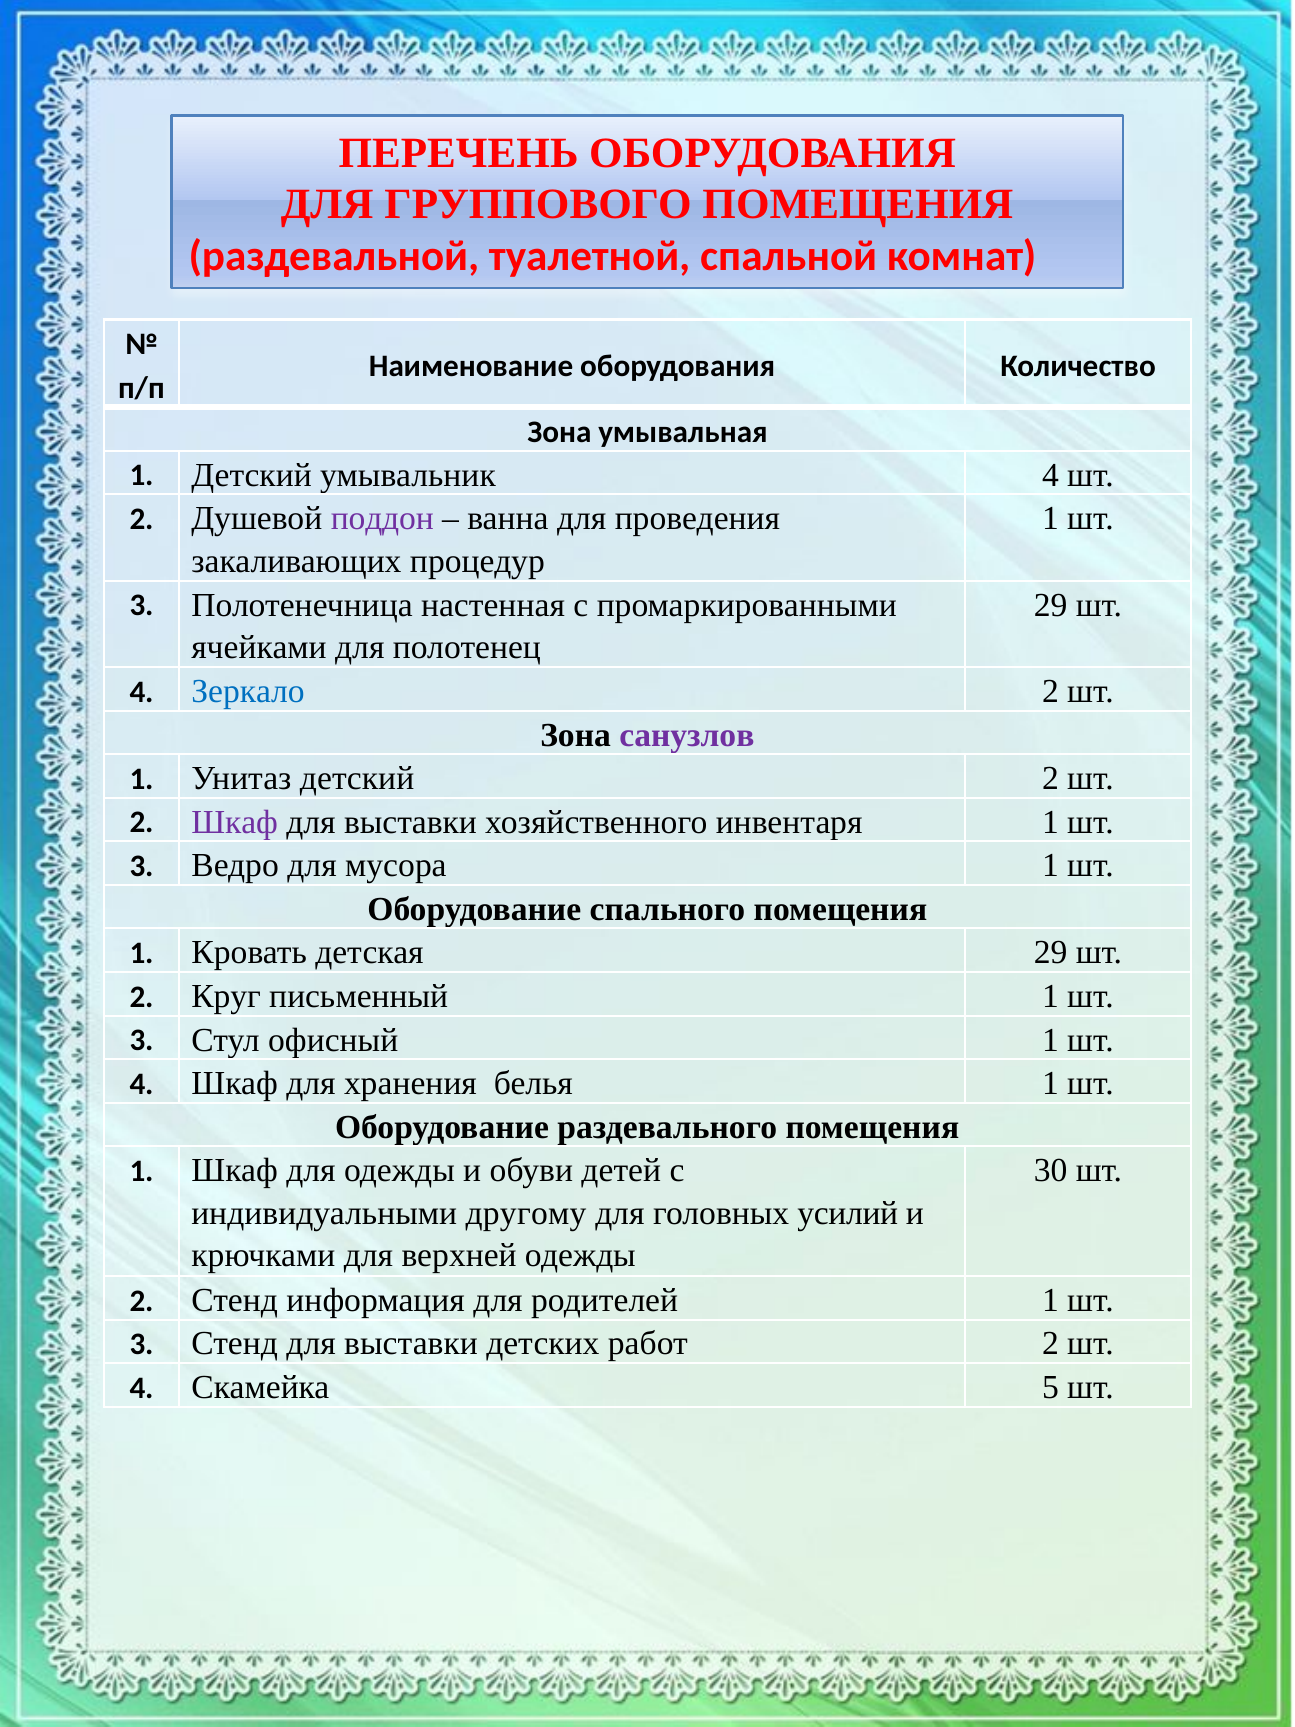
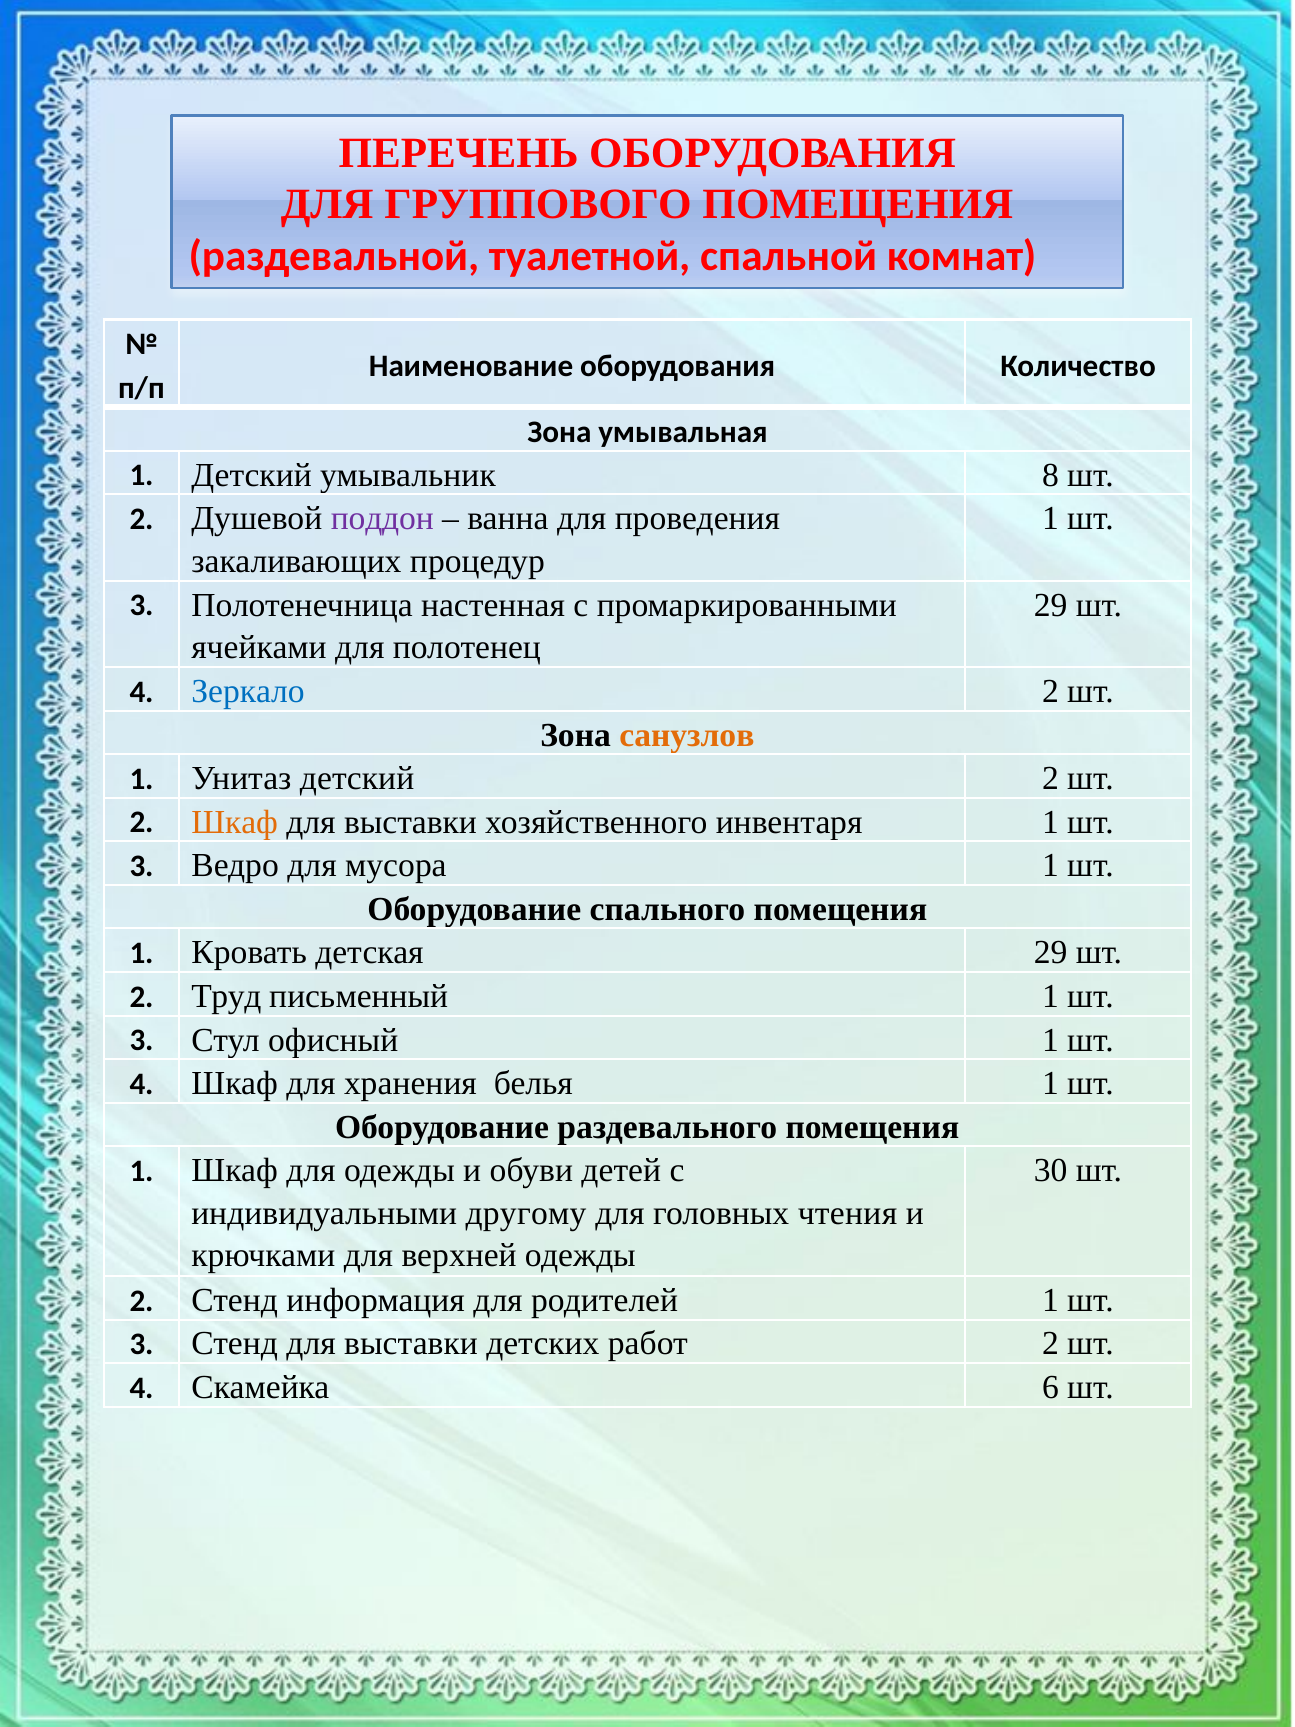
умывальник 4: 4 -> 8 (1051, 475)
санузлов colour: purple -> orange (687, 735)
Шкаф colour: purple -> orange (235, 822)
Круг: Круг -> Труд (226, 996)
усилий: усилий -> чтения (847, 1213)
5: 5 -> 6 (1051, 1387)
